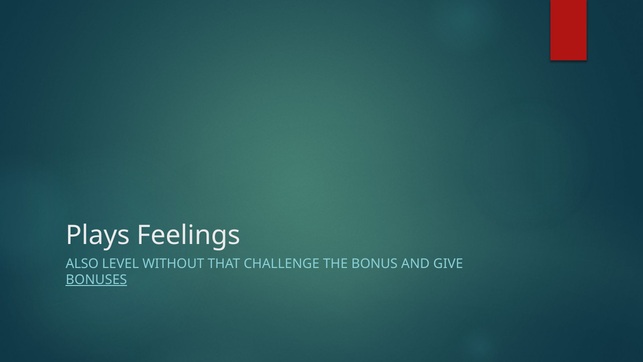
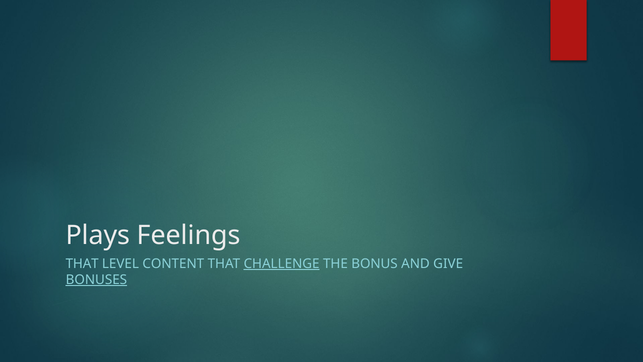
ALSO: ALSO -> THAT (82, 263)
WITHOUT: WITHOUT -> CONTENT (173, 263)
CHALLENGE underline: none -> present (282, 263)
